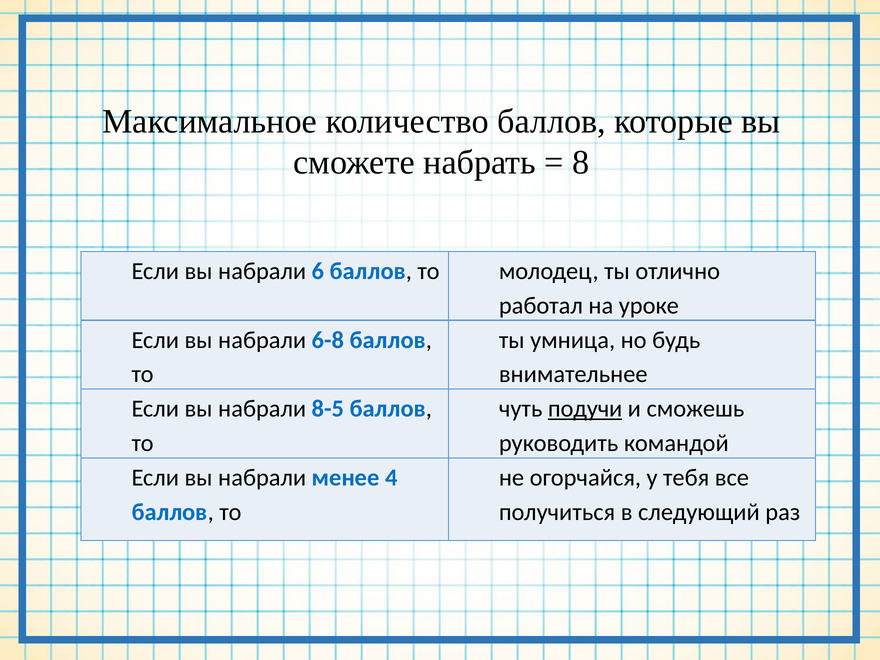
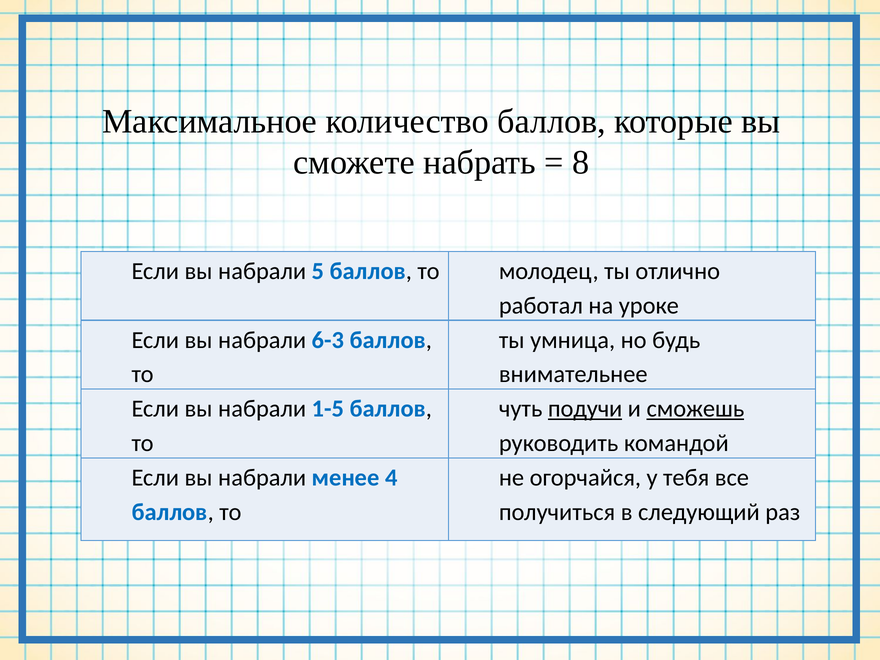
6: 6 -> 5 (318, 271)
6-8: 6-8 -> 6-3 (328, 340)
8-5: 8-5 -> 1-5 (328, 409)
сможешь underline: none -> present (695, 409)
